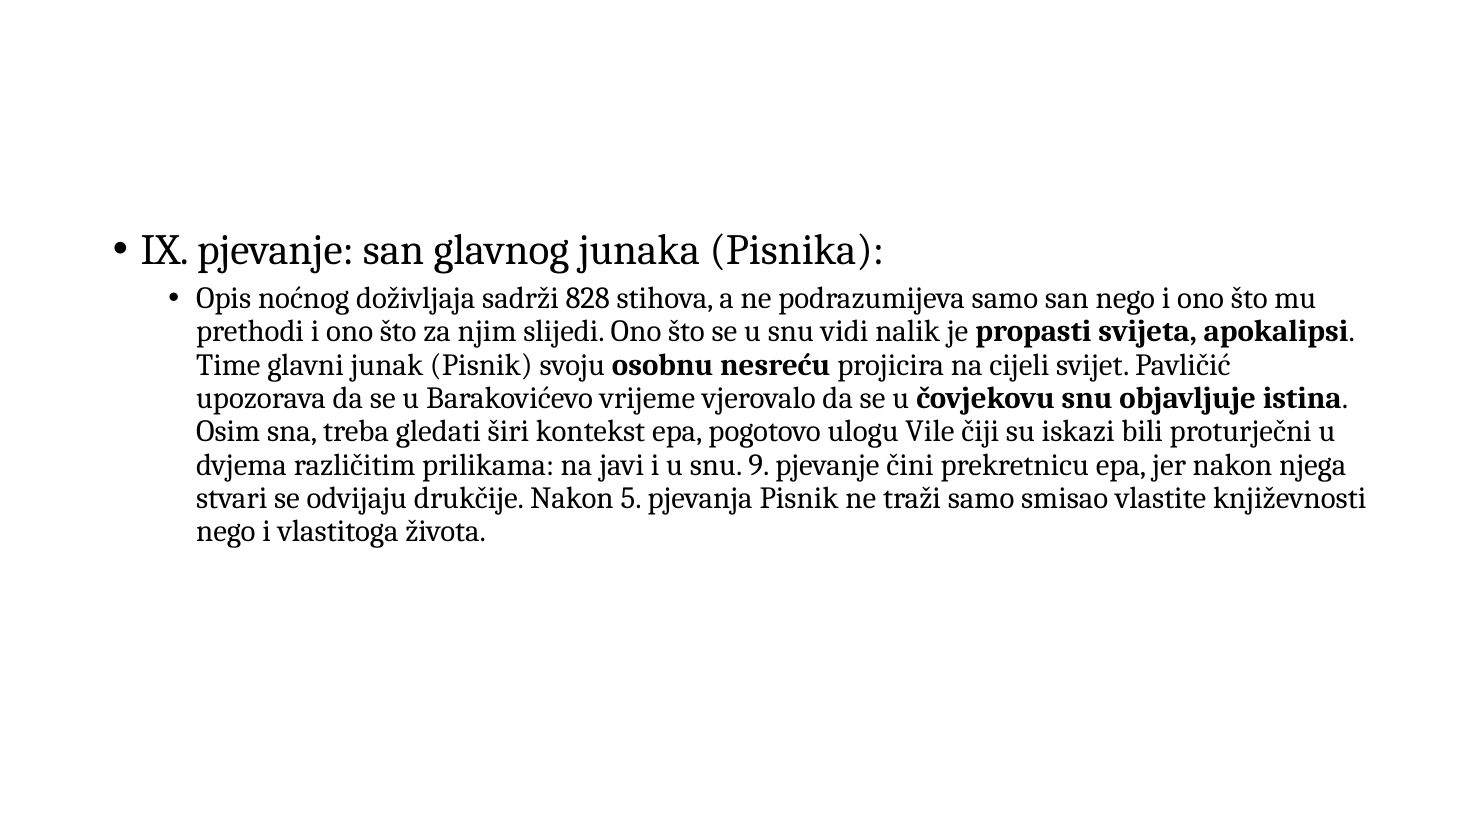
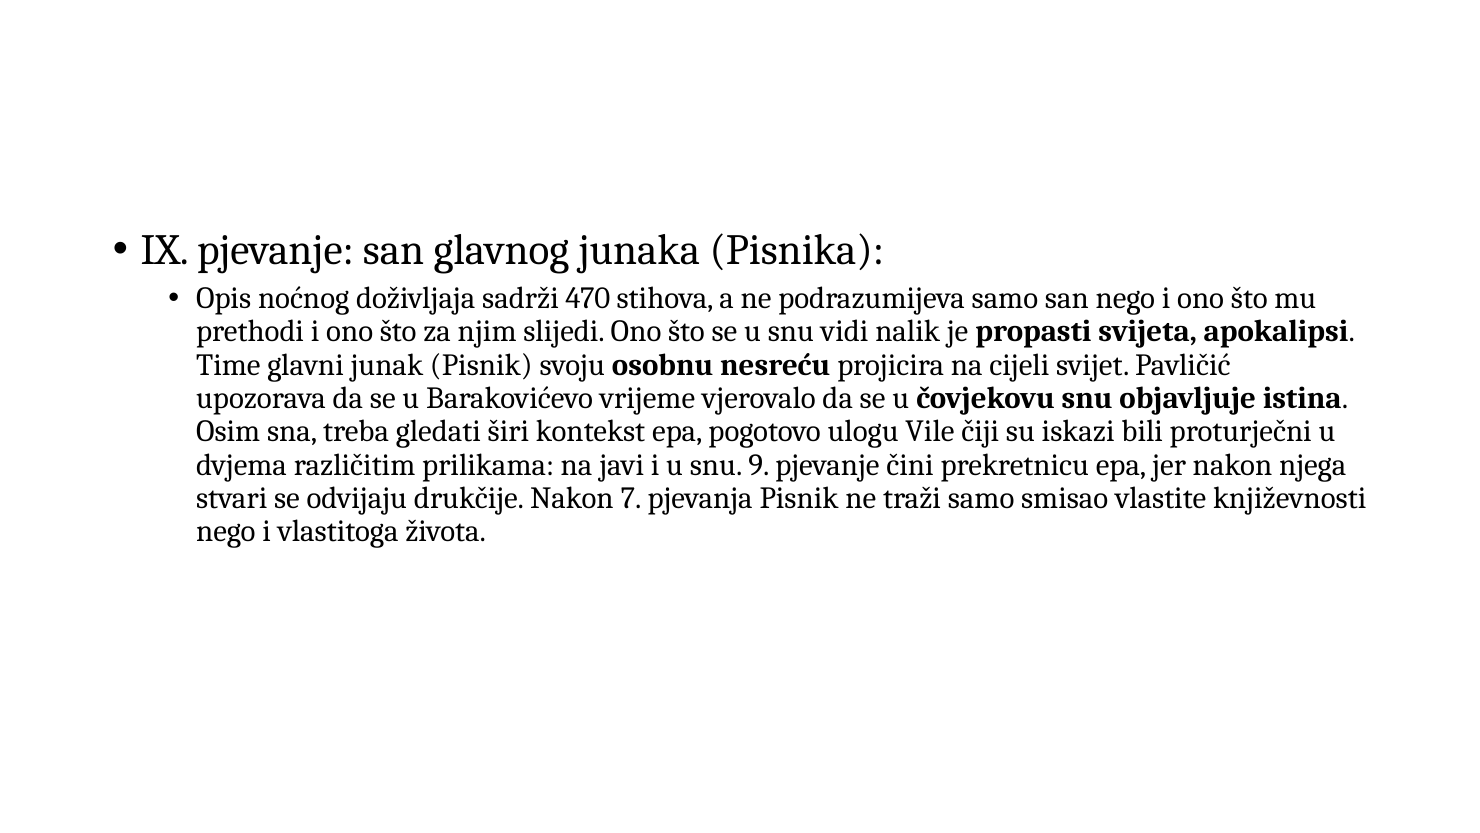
828: 828 -> 470 (588, 298)
5: 5 -> 7 (631, 498)
